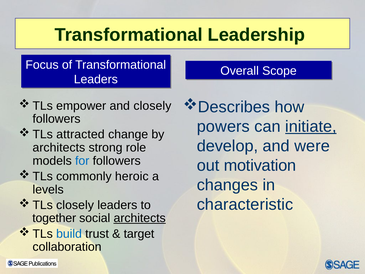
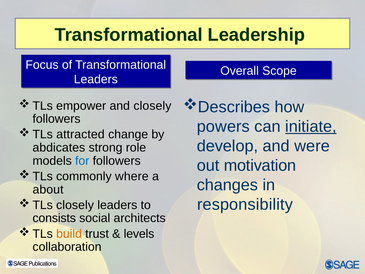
architects: architects -> abdicates (59, 147)
heroic: heroic -> where (132, 176)
levels: levels -> about (48, 189)
characteristic: characteristic -> responsibility (245, 204)
together: together -> consists (54, 218)
architects underline: present -> none (140, 218)
build colour: blue -> orange (69, 234)
target: target -> levels (139, 234)
